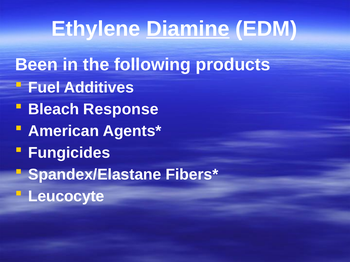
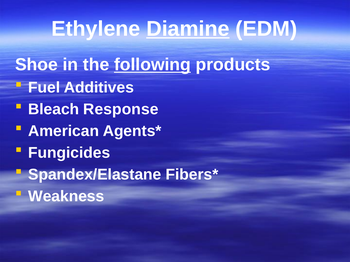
Been: Been -> Shoe (36, 65)
following underline: none -> present (152, 65)
Leucocyte: Leucocyte -> Weakness (66, 197)
